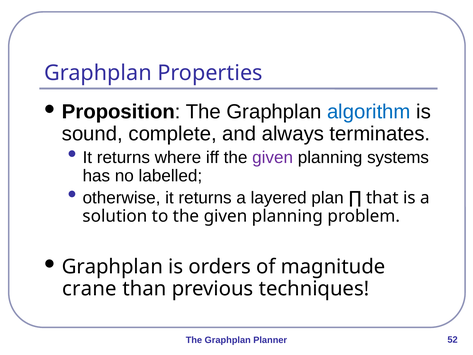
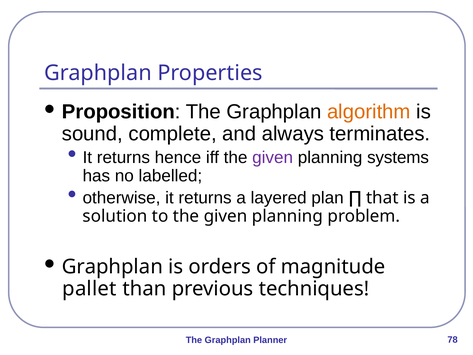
algorithm colour: blue -> orange (369, 112)
where: where -> hence (178, 157)
crane: crane -> pallet (89, 289)
52: 52 -> 78 (453, 340)
